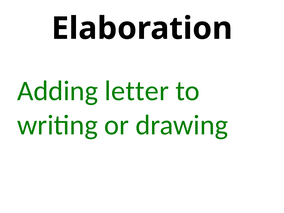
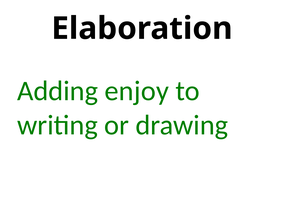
letter: letter -> enjoy (137, 91)
